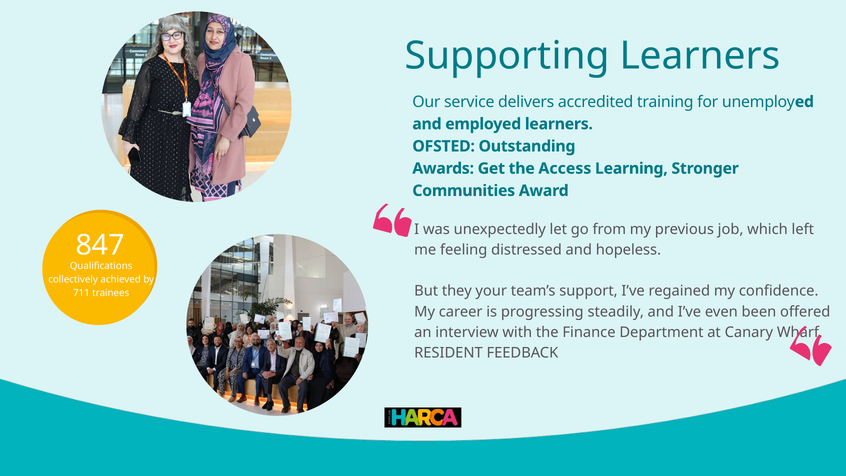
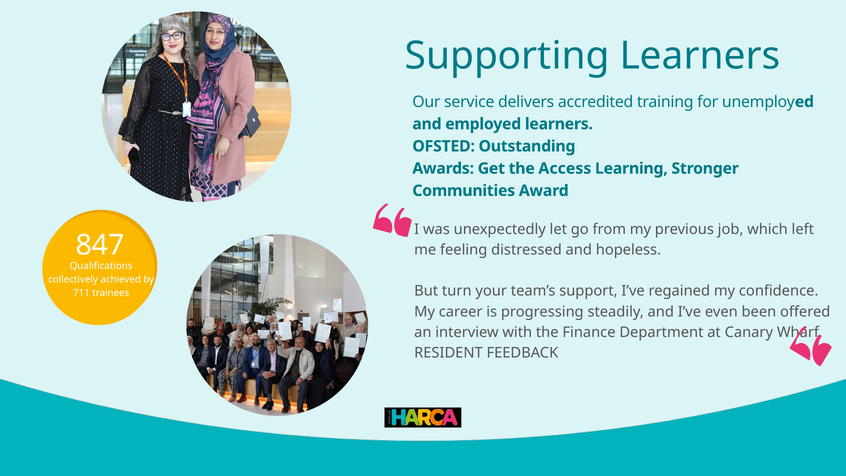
they: they -> turn (457, 291)
